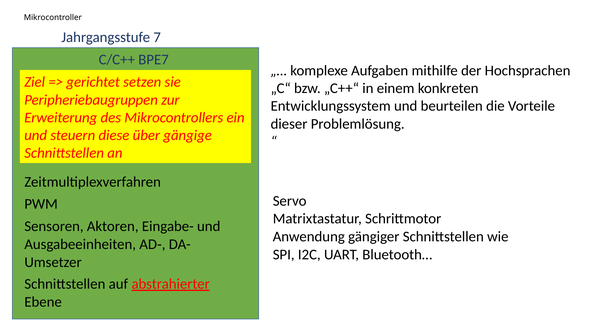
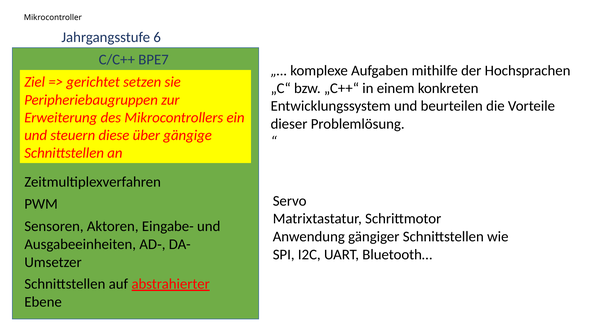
7: 7 -> 6 (157, 37)
